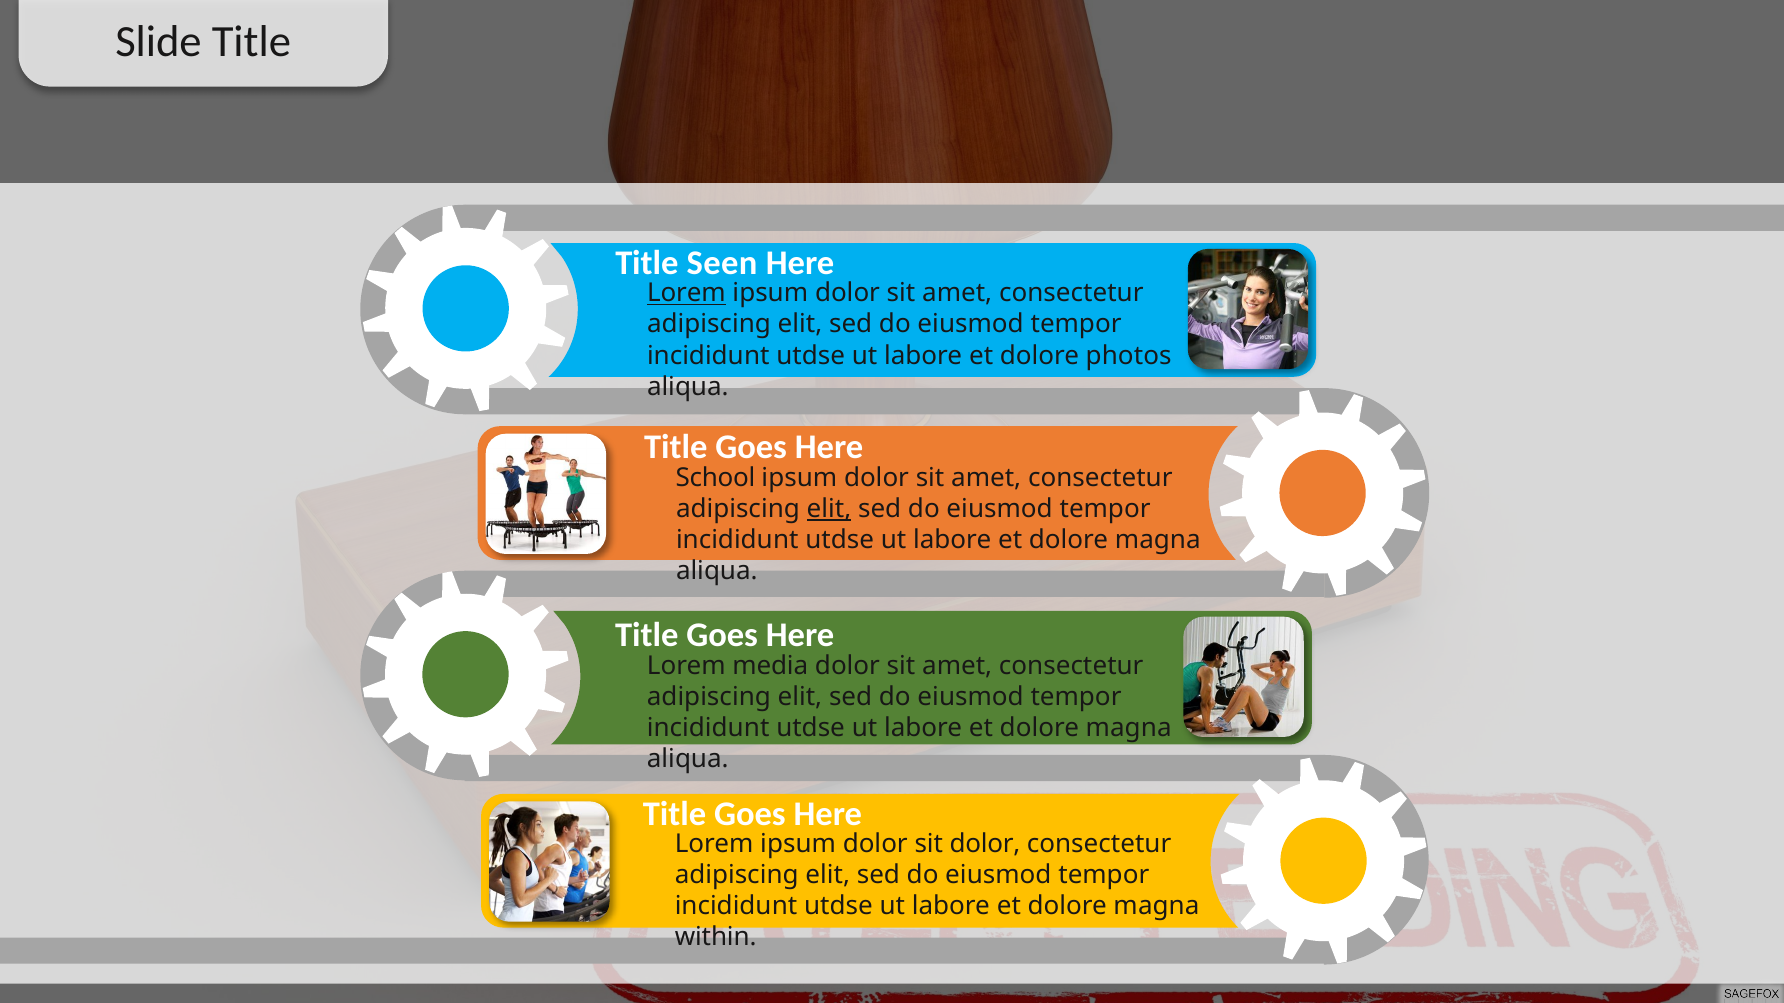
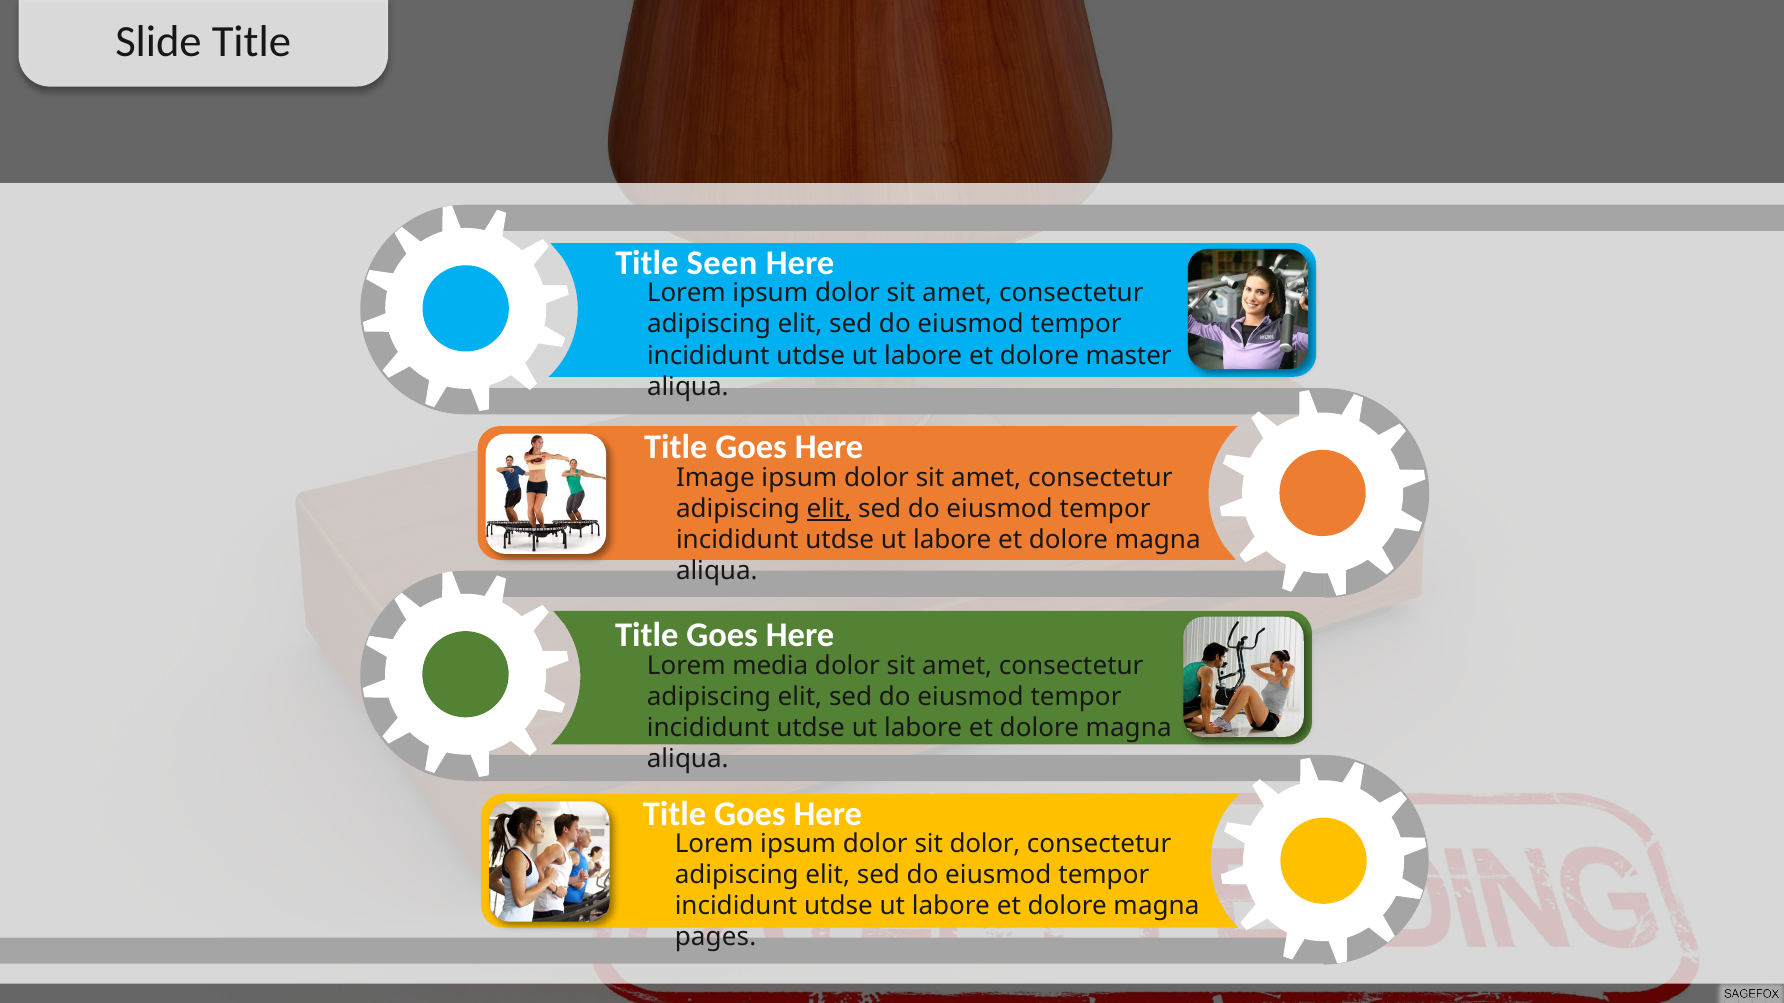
Lorem underline: present -> none (686, 293)
photos: photos -> master (1129, 356)
School: School -> Image (715, 478)
within: within -> pages (716, 938)
